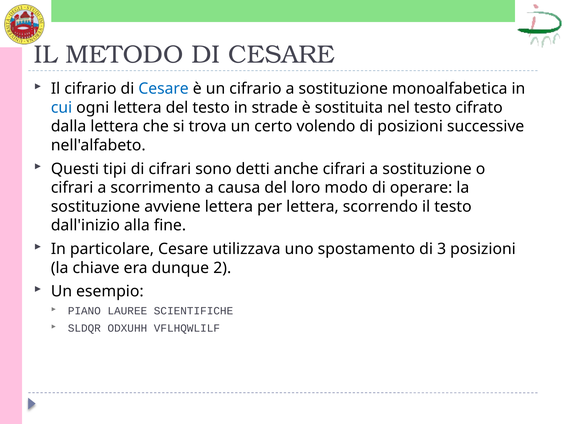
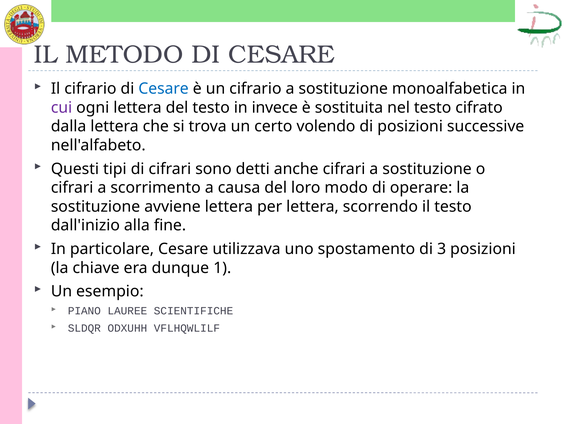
cui colour: blue -> purple (62, 108)
strade: strade -> invece (275, 108)
2: 2 -> 1 (222, 268)
